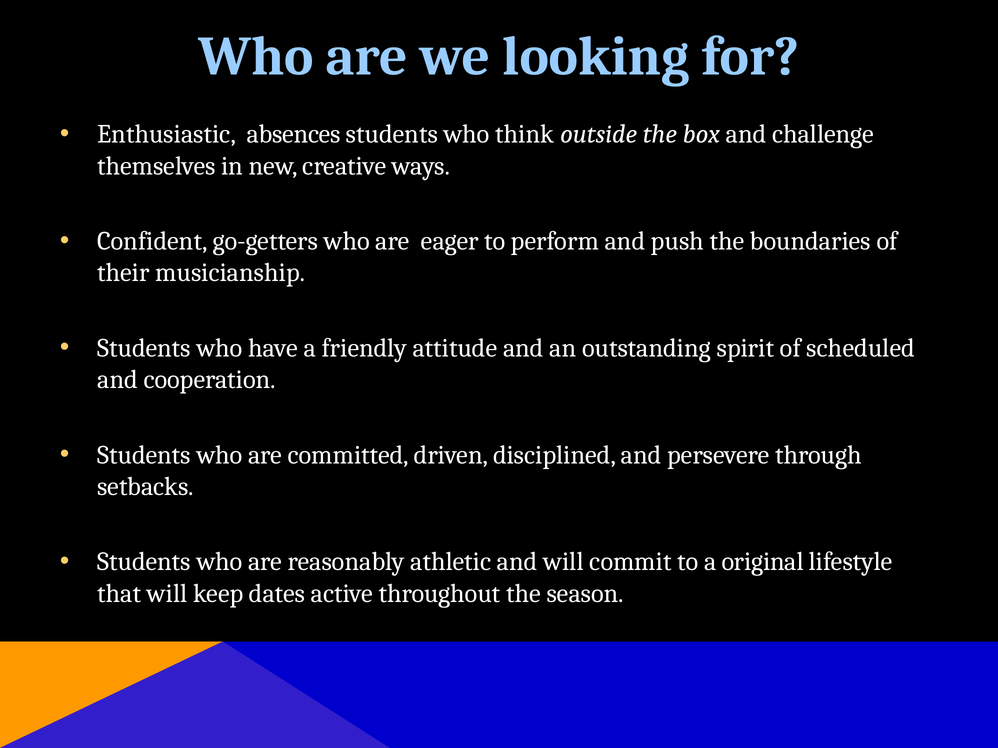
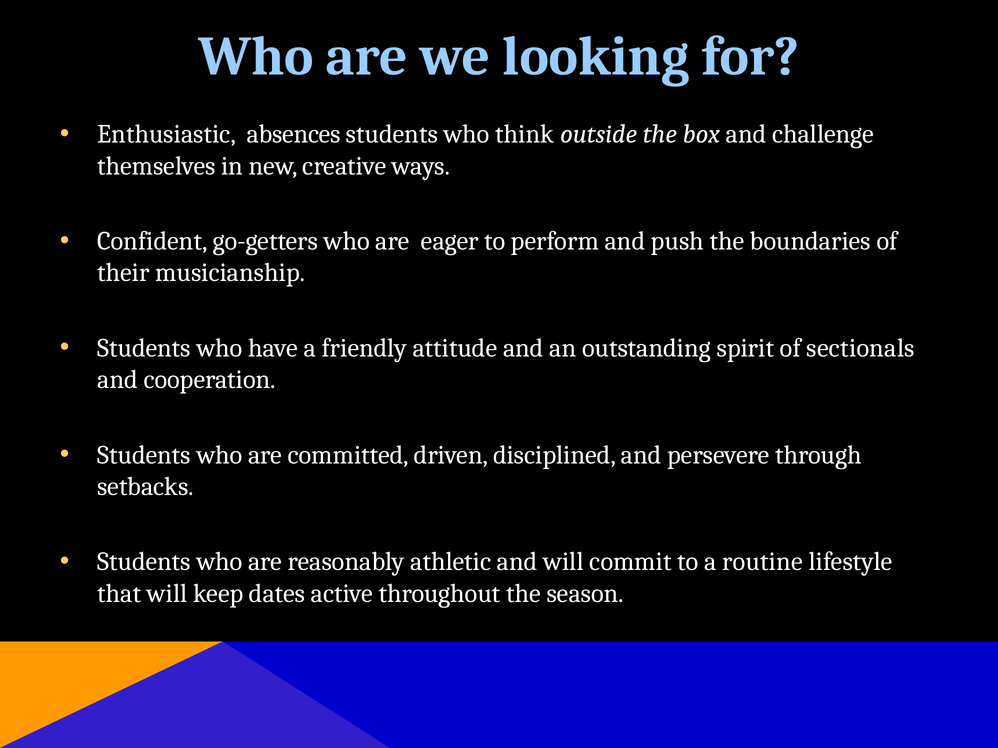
scheduled: scheduled -> sectionals (861, 348)
original: original -> routine (762, 562)
